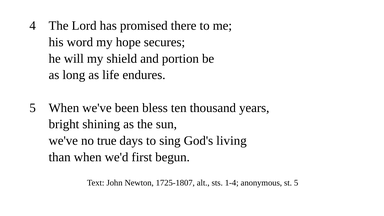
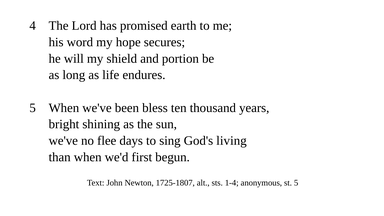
there: there -> earth (184, 26)
true: true -> flee (107, 141)
